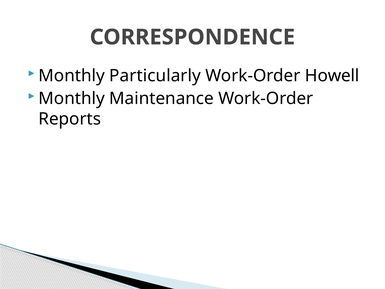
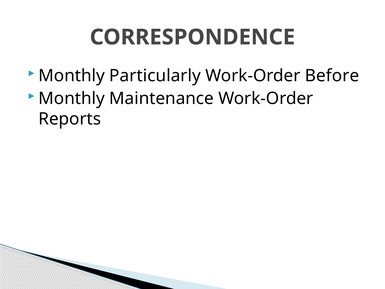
Howell: Howell -> Before (332, 76)
